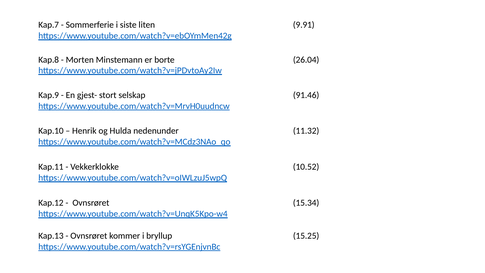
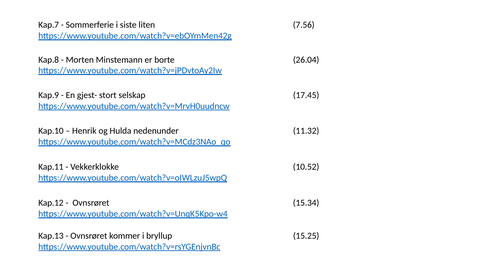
9.91: 9.91 -> 7.56 (304, 25)
91.46: 91.46 -> 17.45 (306, 95)
